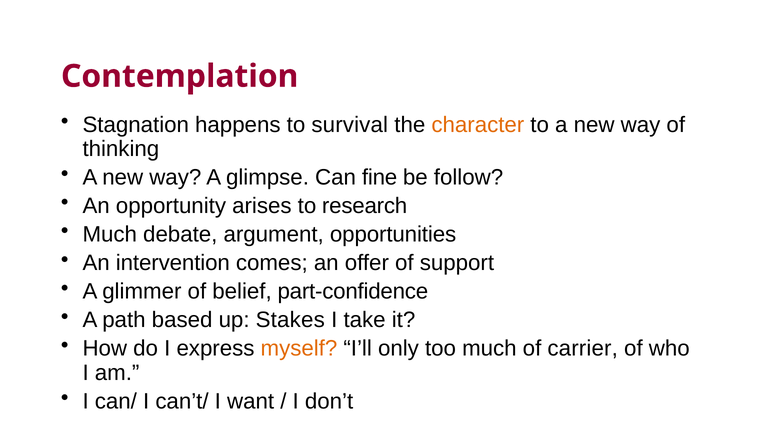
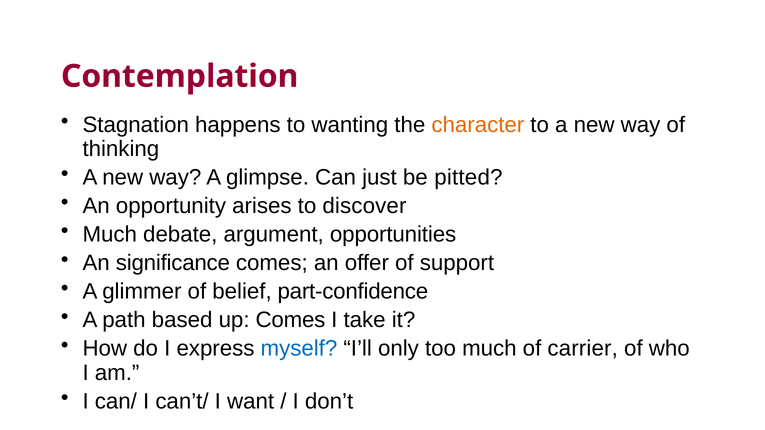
survival: survival -> wanting (350, 125)
fine: fine -> just (379, 177)
follow: follow -> pitted (468, 177)
research: research -> discover (364, 206)
intervention: intervention -> significance (173, 263)
up Stakes: Stakes -> Comes (290, 320)
myself colour: orange -> blue (299, 349)
